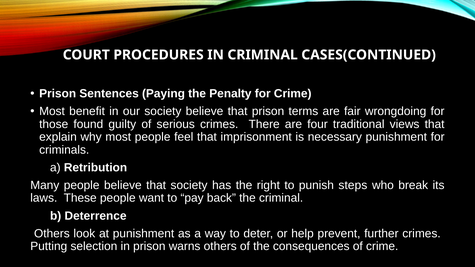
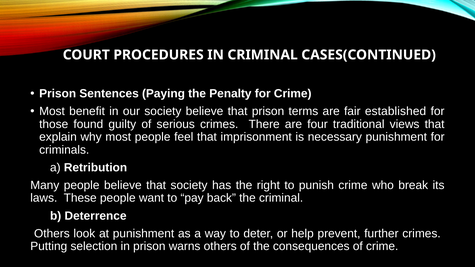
wrongdoing: wrongdoing -> established (396, 111)
punish steps: steps -> crime (353, 185)
